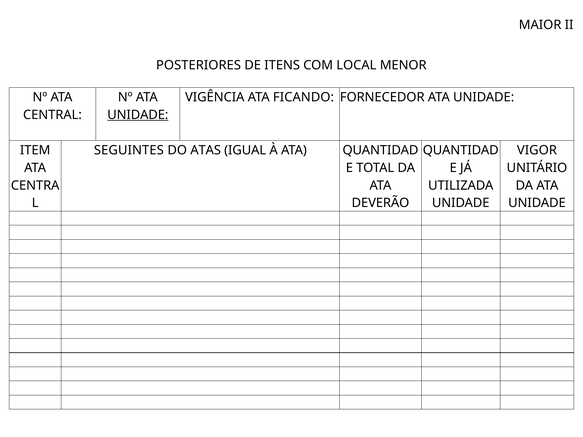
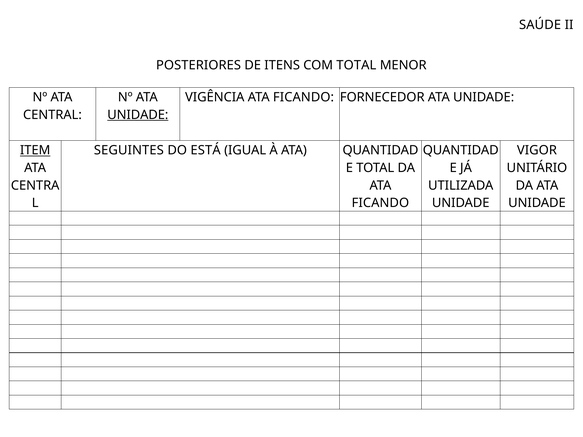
MAIOR: MAIOR -> SAÚDE (540, 25)
COM LOCAL: LOCAL -> TOTAL (356, 65)
ITEM underline: none -> present (35, 150)
ATAS: ATAS -> ESTÁ (206, 150)
DEVERÃO: DEVERÃO -> FICANDO (380, 203)
